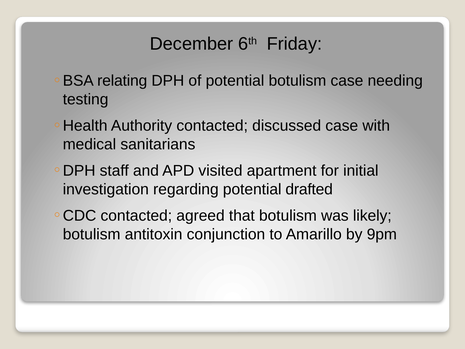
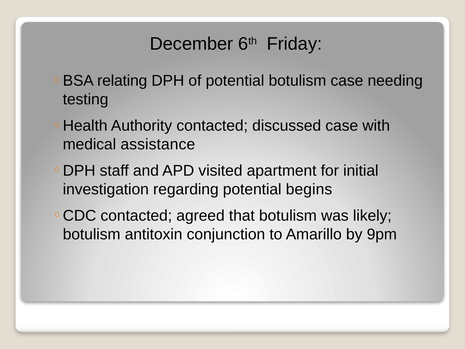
sanitarians: sanitarians -> assistance (158, 144)
drafted: drafted -> begins (309, 189)
